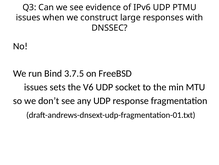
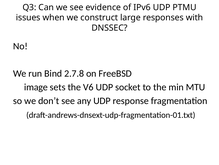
3.7.5: 3.7.5 -> 2.7.8 (74, 73)
issues: issues -> image (36, 87)
